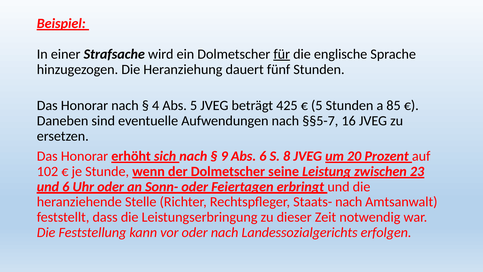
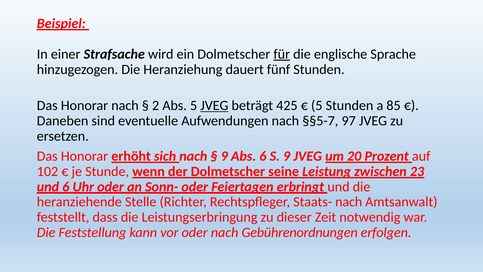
4: 4 -> 2 (156, 105)
JVEG underline: none -> present (214, 105)
16: 16 -> 97 (349, 121)
S 8: 8 -> 9 (287, 156)
Landessozialgerichts: Landessozialgerichts -> Gebührenordnungen (300, 232)
